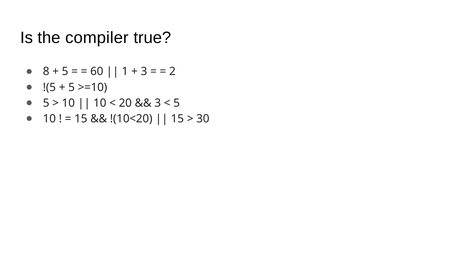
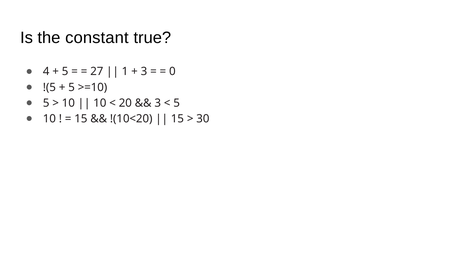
compiler: compiler -> constant (97, 38)
8: 8 -> 4 (46, 72)
60: 60 -> 27 (97, 72)
2: 2 -> 0 (172, 72)
